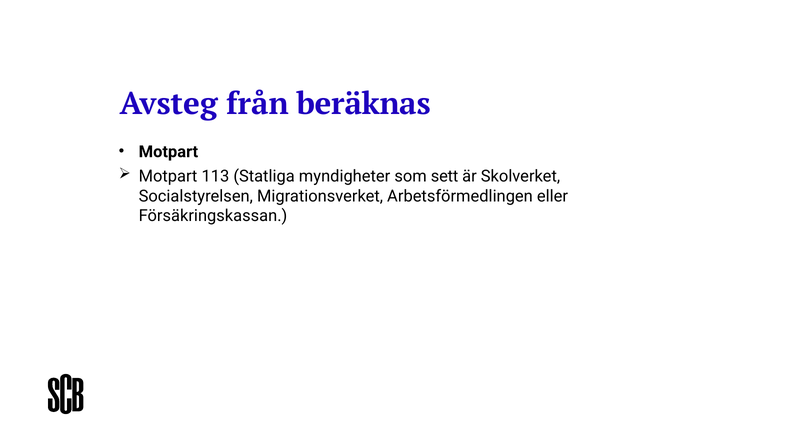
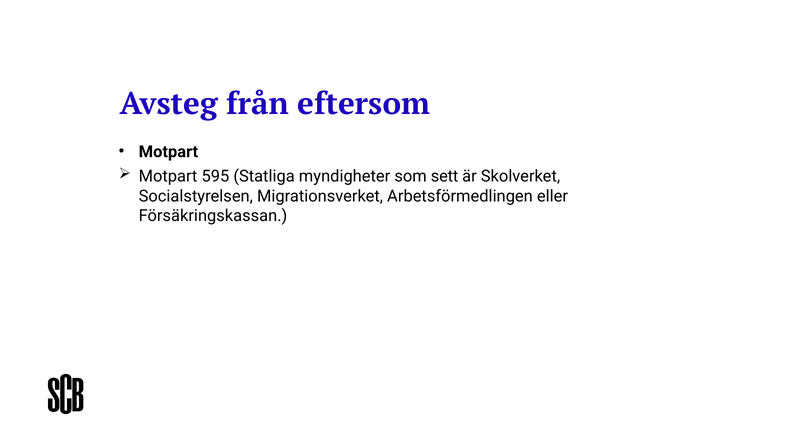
beräknas: beräknas -> eftersom (364, 104)
113: 113 -> 595 (215, 176)
